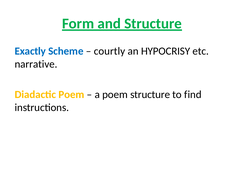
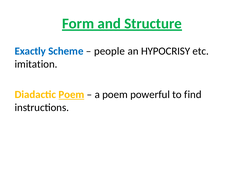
courtly: courtly -> people (109, 51)
narrative: narrative -> imitation (36, 64)
Poem underline: none -> present (71, 95)
poem structure: structure -> powerful (150, 95)
